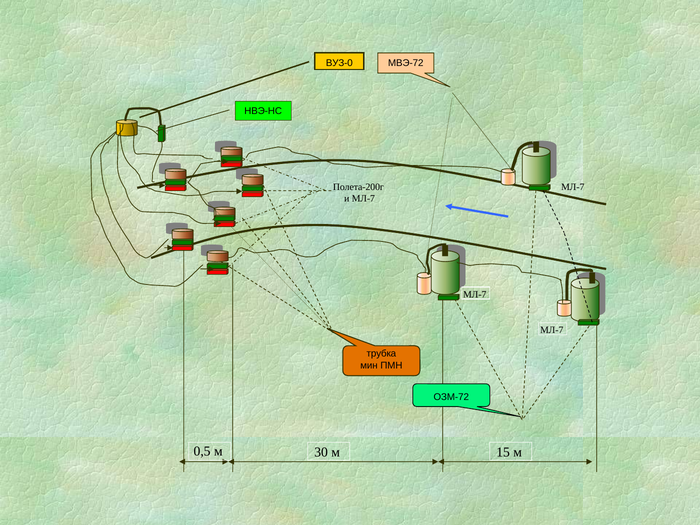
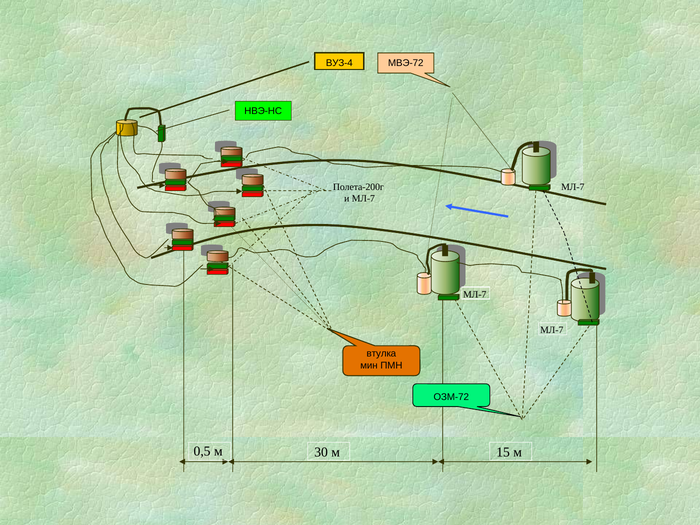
ВУЗ-0: ВУЗ-0 -> ВУЗ-4 (339, 63)
трубка: трубка -> втулка (381, 354)
